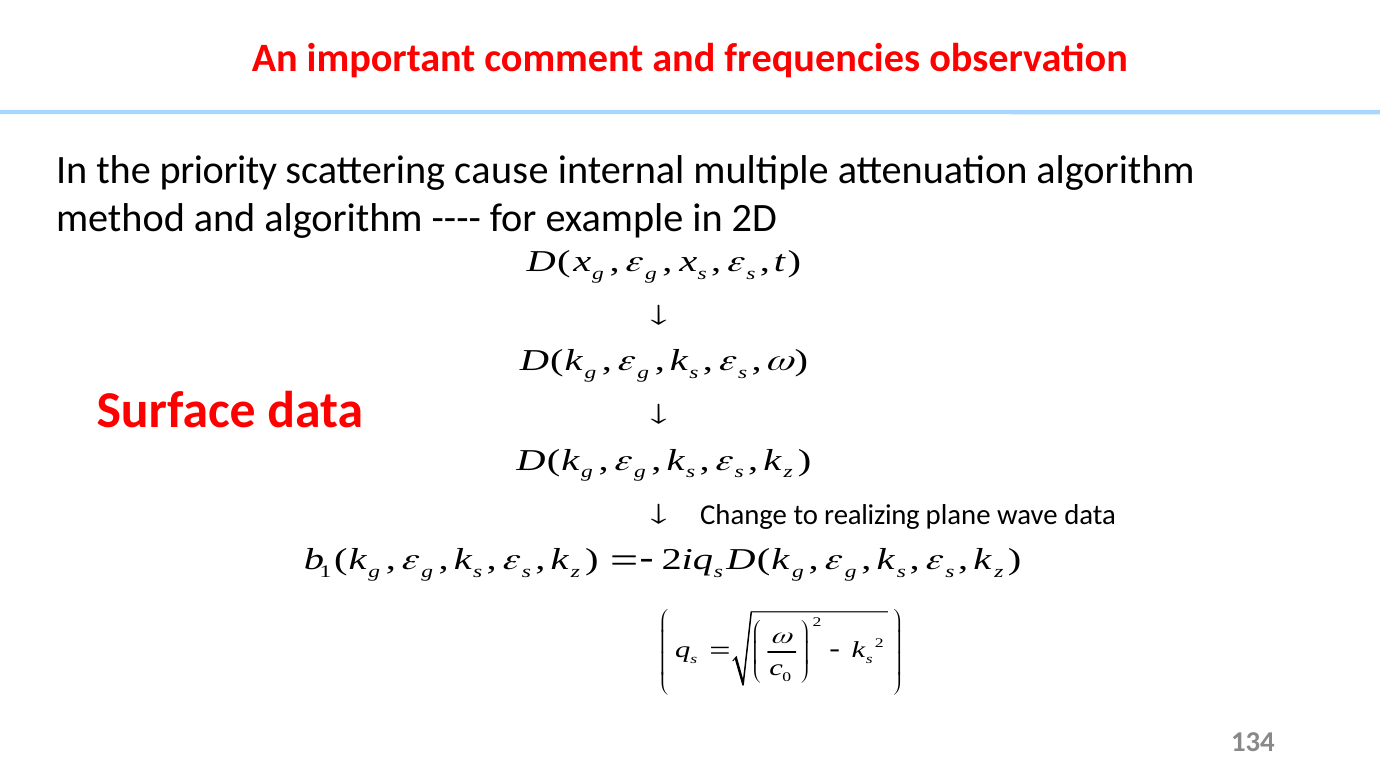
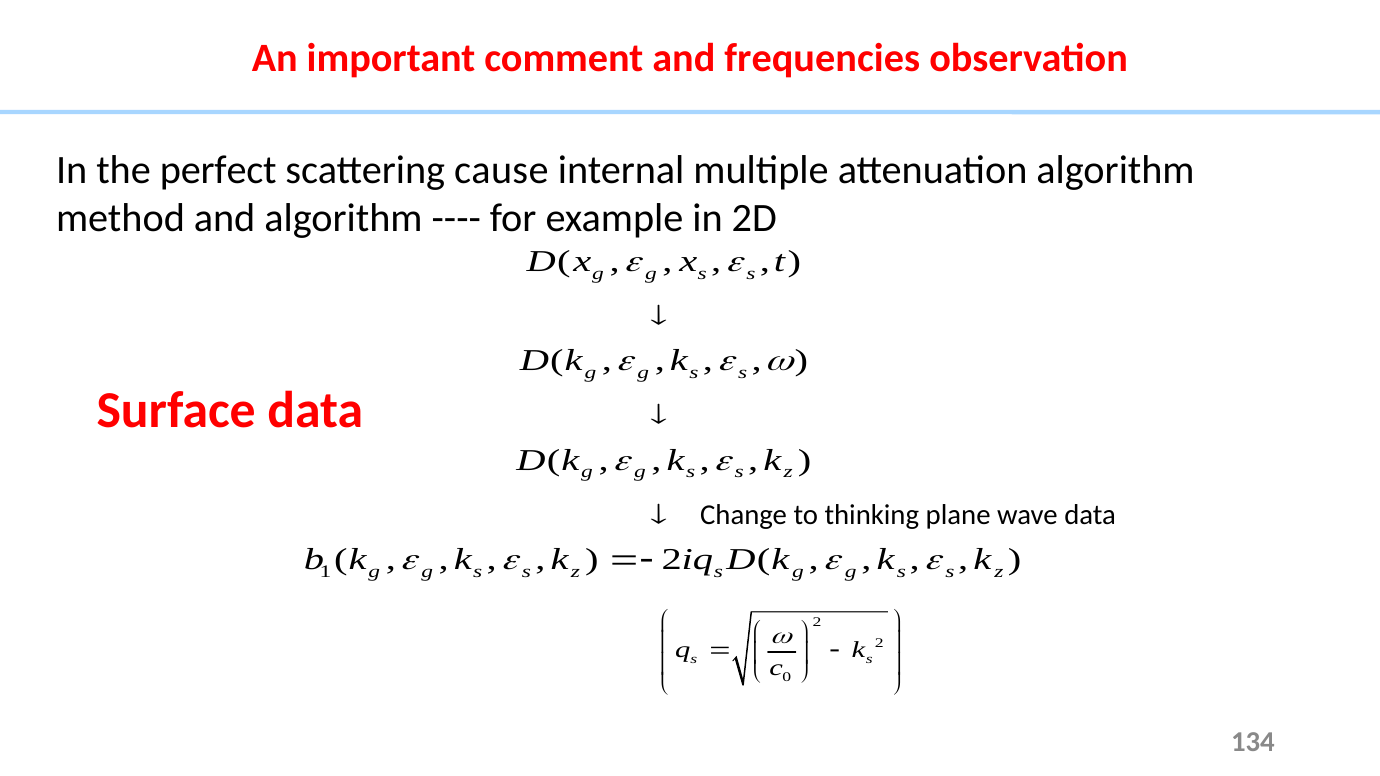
priority: priority -> perfect (218, 170)
realizing: realizing -> thinking (872, 516)
